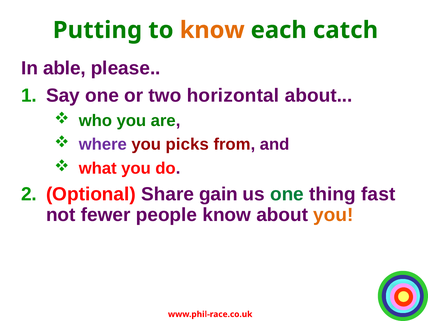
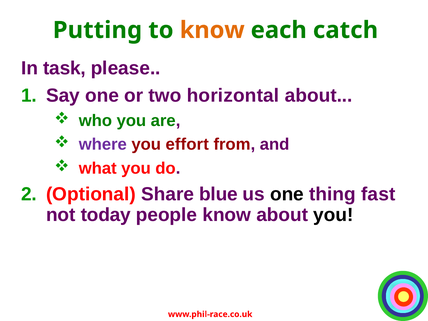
able: able -> task (64, 68)
picks: picks -> effort (187, 144)
gain: gain -> blue (218, 194)
one colour: green -> black (287, 194)
fewer: fewer -> today (106, 215)
you colour: orange -> black (333, 215)
